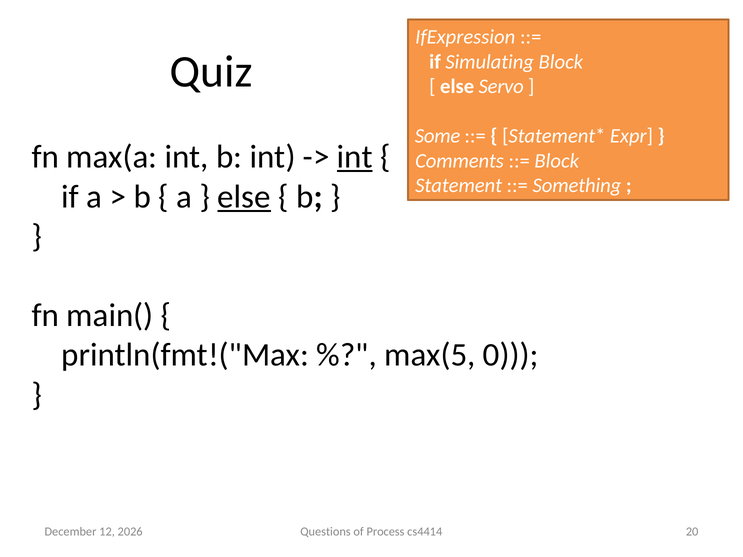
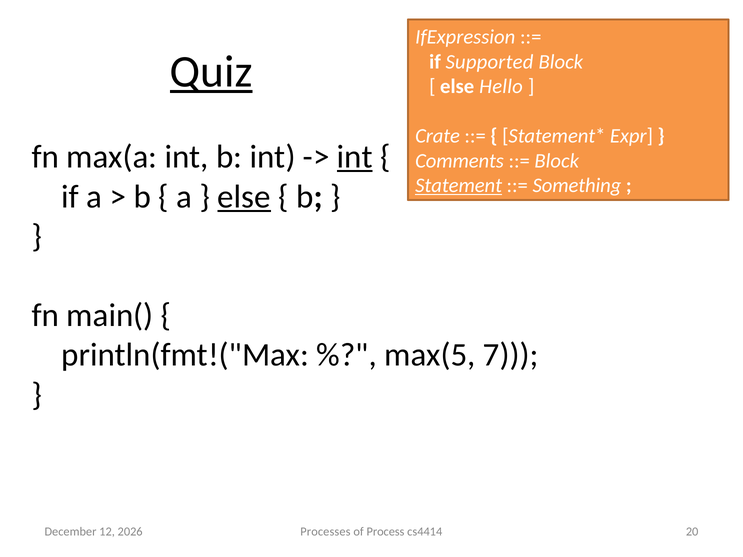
Simulating: Simulating -> Supported (489, 62)
Quiz underline: none -> present (211, 72)
Servo: Servo -> Hello (501, 86)
Some: Some -> Crate (438, 136)
Statement underline: none -> present (459, 186)
0: 0 -> 7 (511, 355)
Questions: Questions -> Processes (325, 532)
